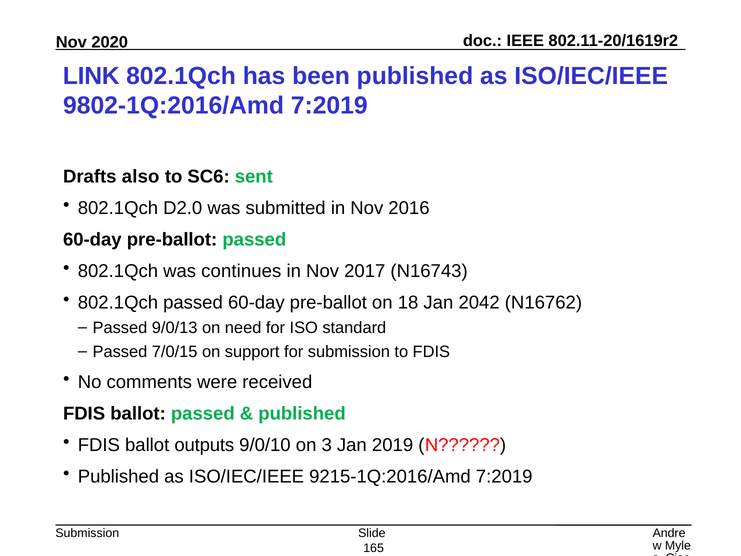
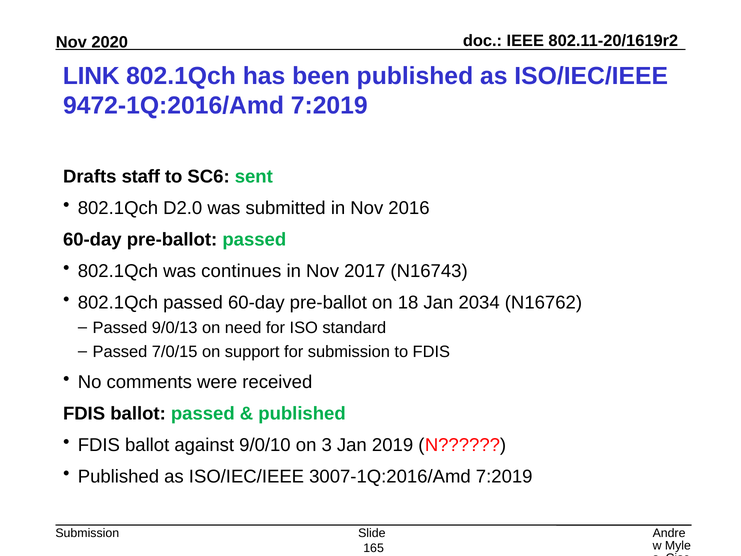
9802-1Q:2016/Amd: 9802-1Q:2016/Amd -> 9472-1Q:2016/Amd (173, 106)
also: also -> staff (141, 177)
2042: 2042 -> 2034 (479, 303)
outputs: outputs -> against (204, 445)
9215-1Q:2016/Amd: 9215-1Q:2016/Amd -> 3007-1Q:2016/Amd (390, 476)
